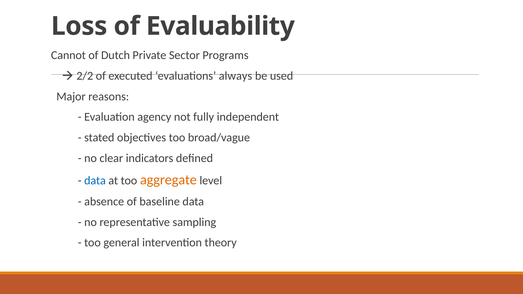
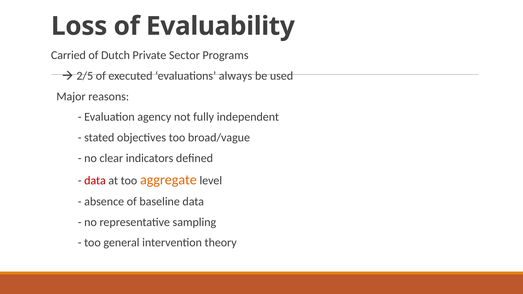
Cannot: Cannot -> Carried (68, 55)
2/2: 2/2 -> 2/5 (85, 76)
data colour: blue -> red (95, 181)
